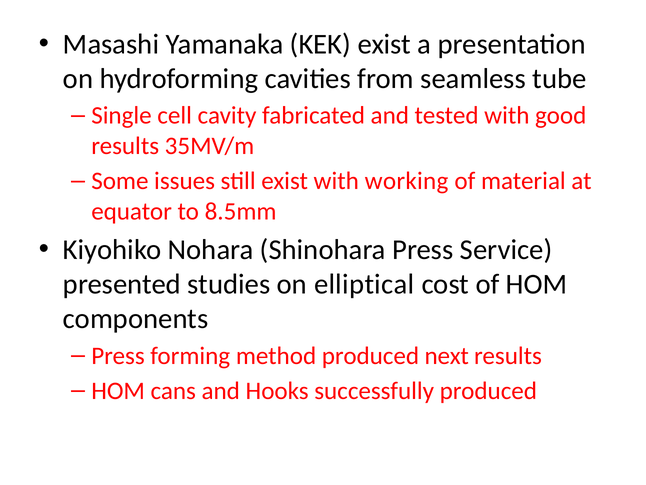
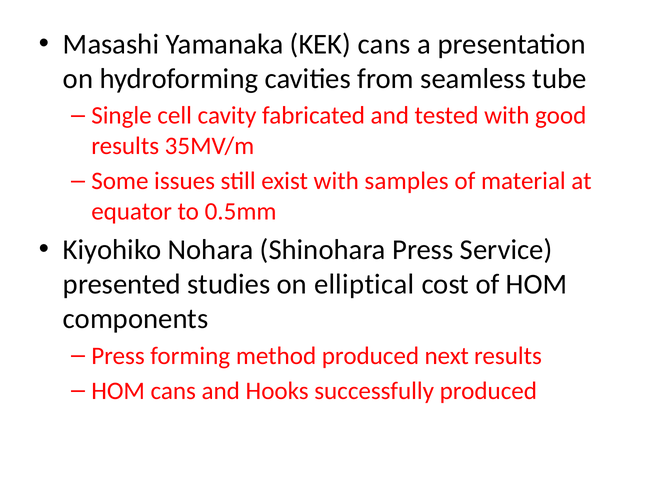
KEK exist: exist -> cans (384, 44)
working: working -> samples (407, 181)
8.5mm: 8.5mm -> 0.5mm (241, 211)
